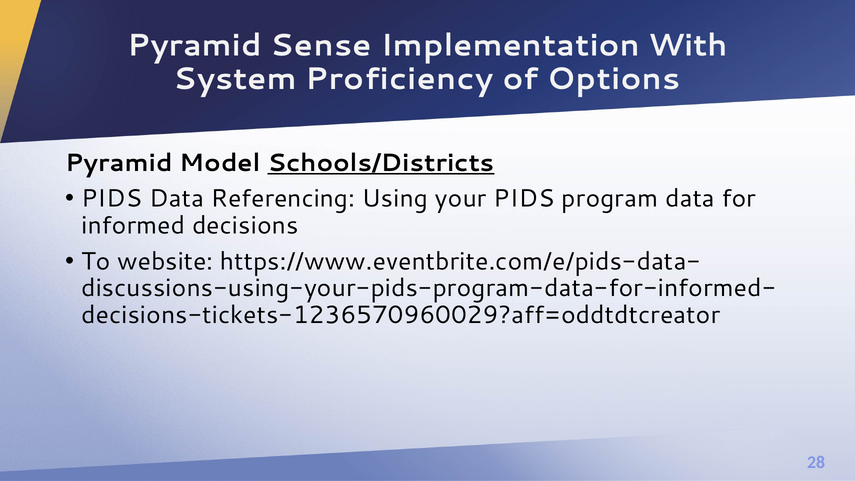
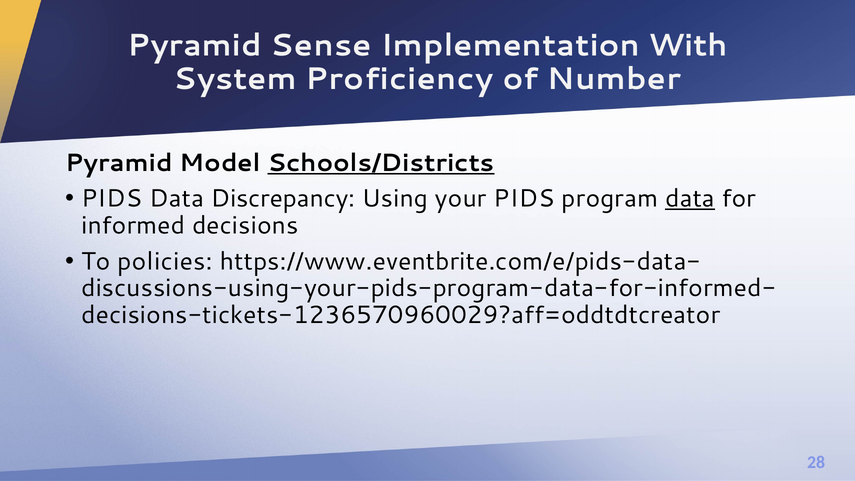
Options: Options -> Number (614, 79)
Referencing: Referencing -> Discrepancy (283, 199)
data underline: none -> present (690, 199)
website: website -> policies (165, 261)
